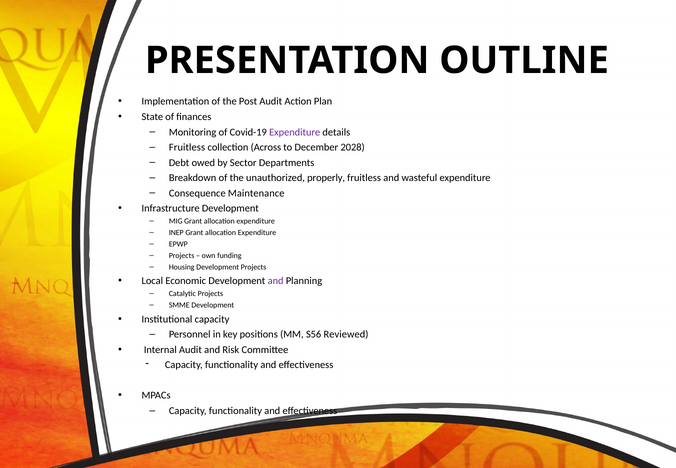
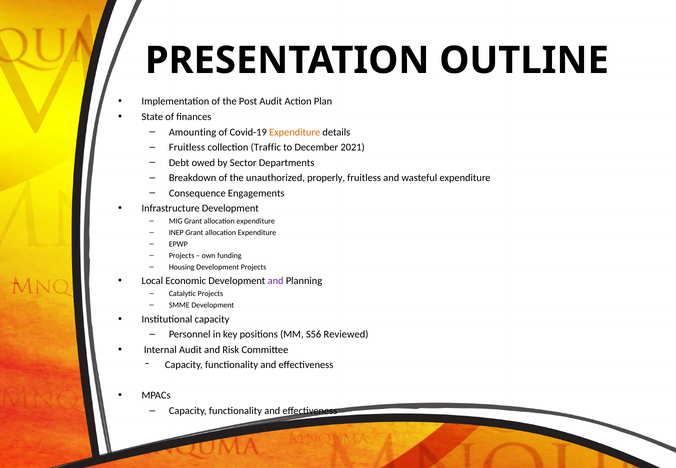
Monitoring: Monitoring -> Amounting (193, 132)
Expenditure colour: purple -> orange (295, 132)
Across: Across -> Traffic (266, 147)
2028: 2028 -> 2021 (353, 147)
Maintenance: Maintenance -> Engagements (256, 193)
